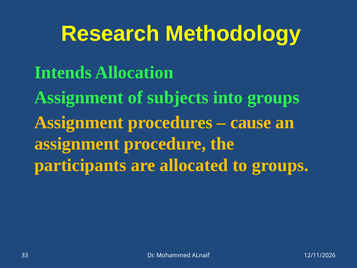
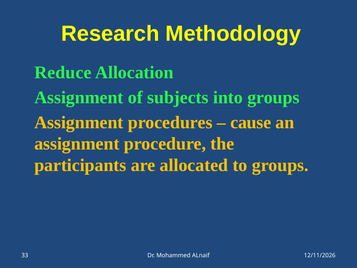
Intends: Intends -> Reduce (63, 72)
